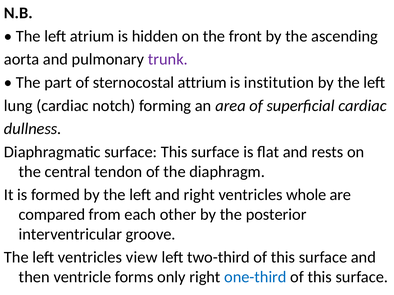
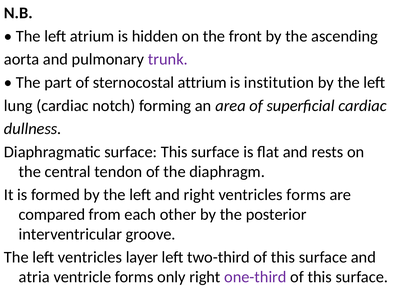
ventricles whole: whole -> forms (306, 195)
view: view -> layer (142, 258)
then: then -> atria (34, 277)
one-third colour: blue -> purple (255, 277)
